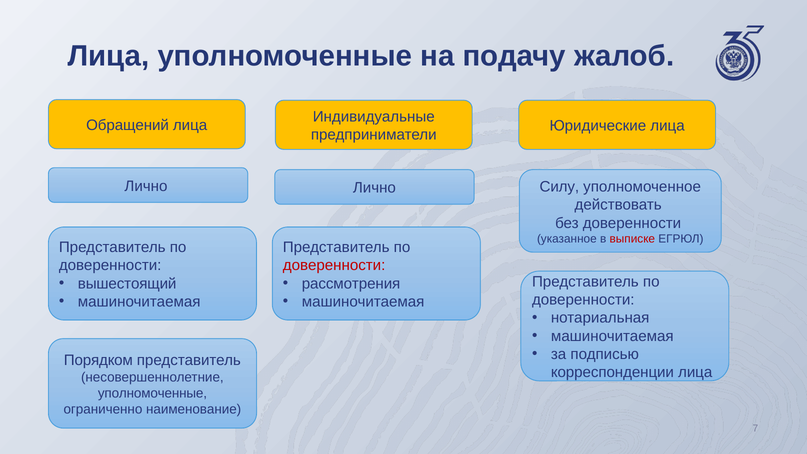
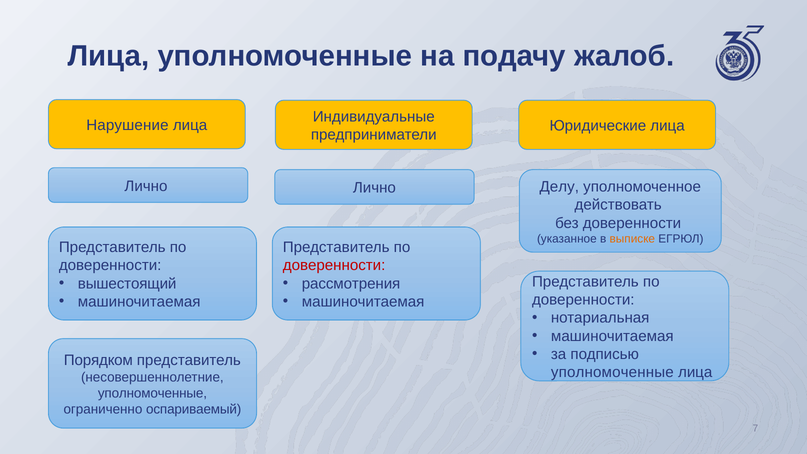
Обращений: Обращений -> Нарушение (127, 125)
Силу: Силу -> Делу (559, 187)
выписке colour: red -> orange (632, 239)
корреспонденции: корреспонденции -> уполномоченные (612, 372)
наименование: наименование -> оспариваемый (194, 409)
